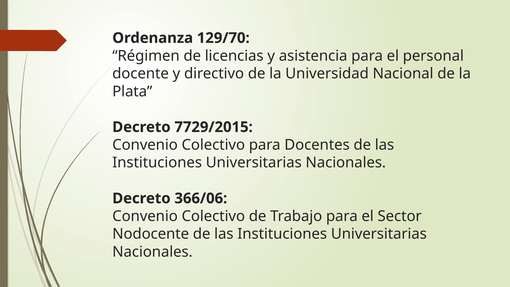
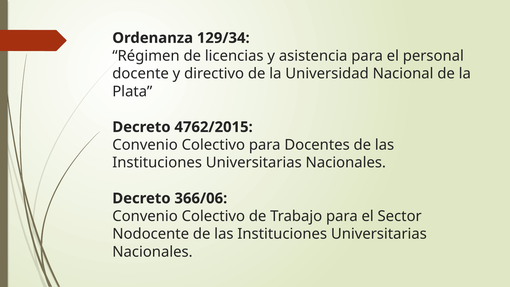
129/70: 129/70 -> 129/34 (223, 38)
7729/2015: 7729/2015 -> 4762/2015 (214, 127)
